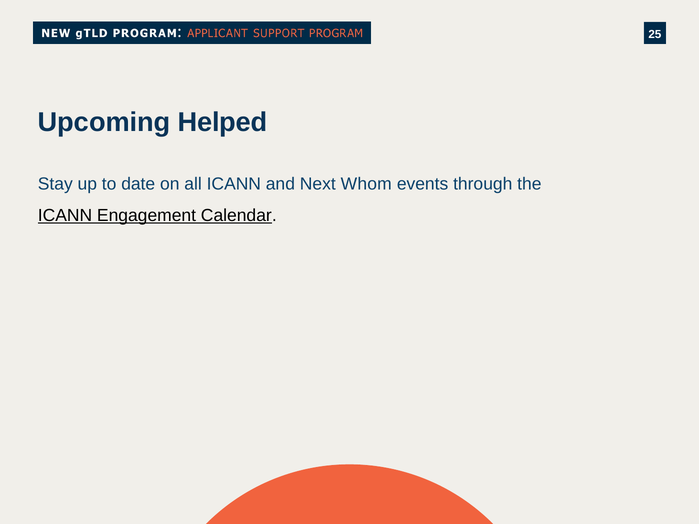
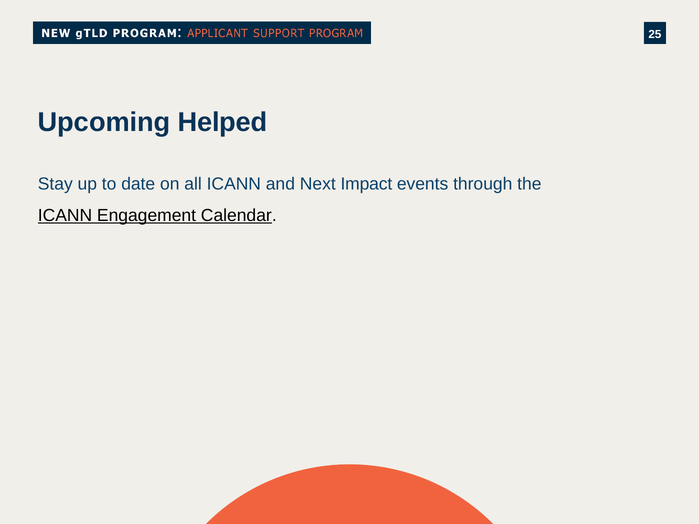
Whom: Whom -> Impact (366, 184)
